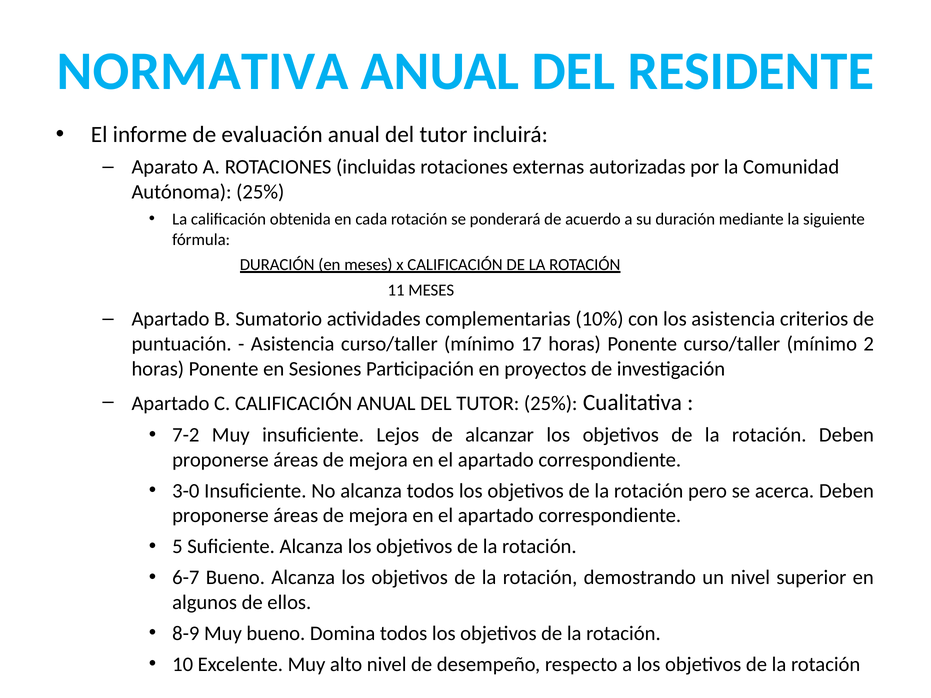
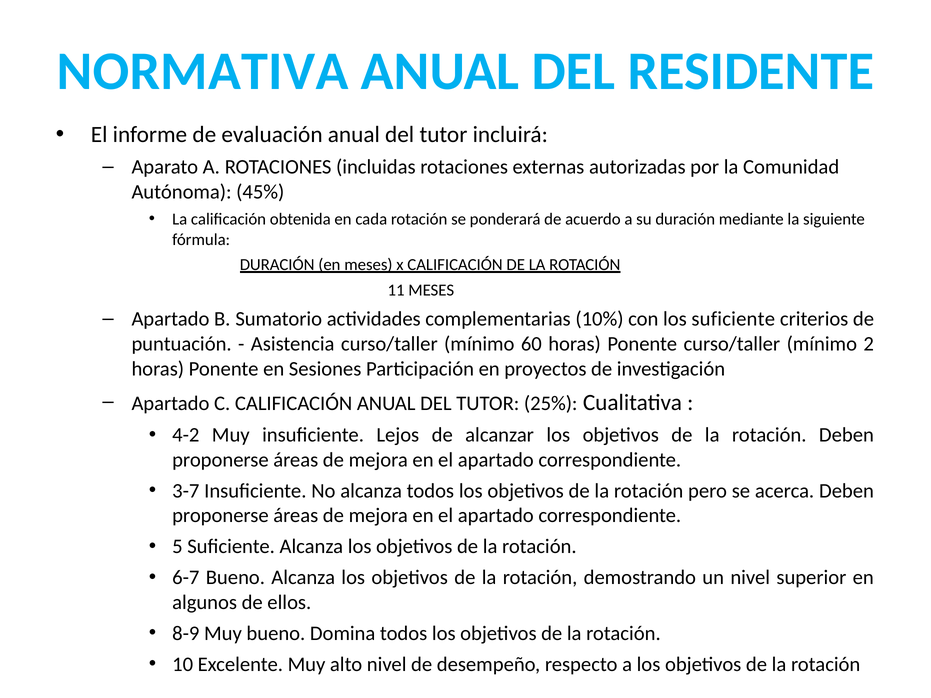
Autónoma 25%: 25% -> 45% (260, 192)
los asistencia: asistencia -> suficiente (733, 319)
17: 17 -> 60 (531, 344)
7-2: 7-2 -> 4-2 (186, 435)
3-0: 3-0 -> 3-7 (186, 491)
